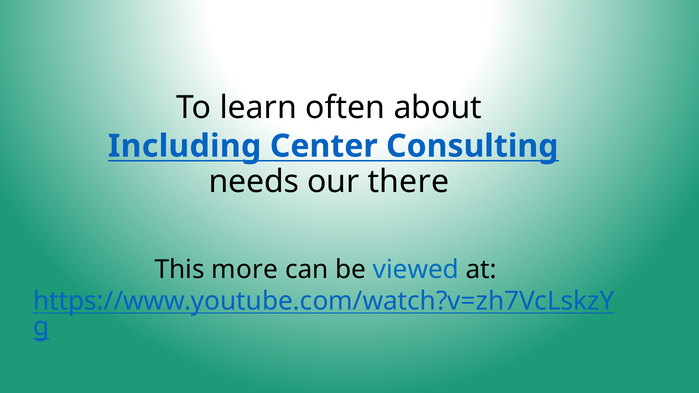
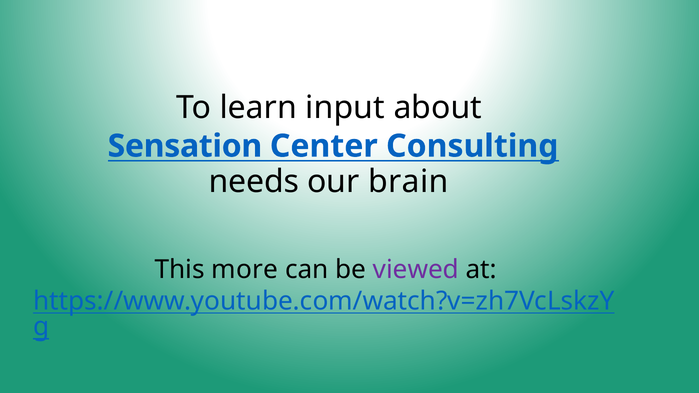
often: often -> input (345, 108)
Including: Including -> Sensation (185, 146)
there: there -> brain (408, 182)
viewed colour: blue -> purple (416, 270)
